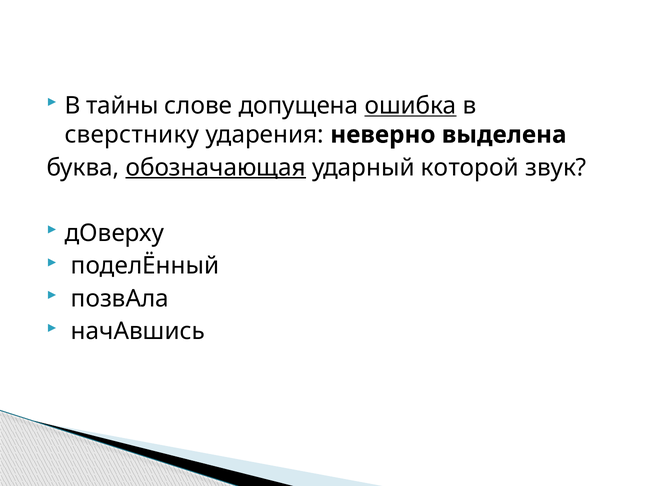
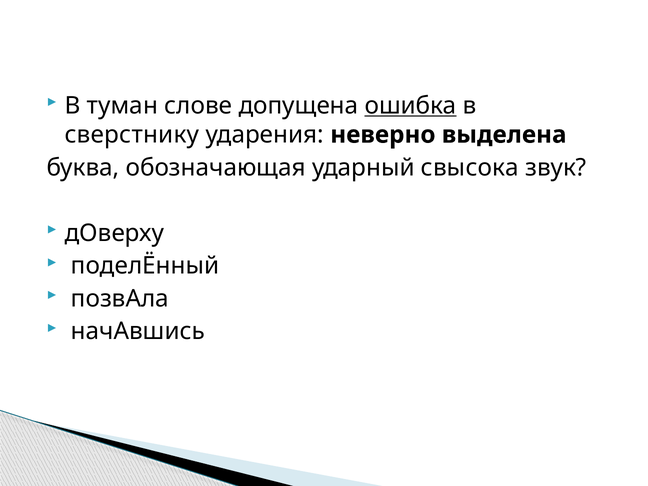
тайны: тайны -> туман (122, 106)
обозначающая underline: present -> none (216, 167)
которой: которой -> свысока (470, 167)
